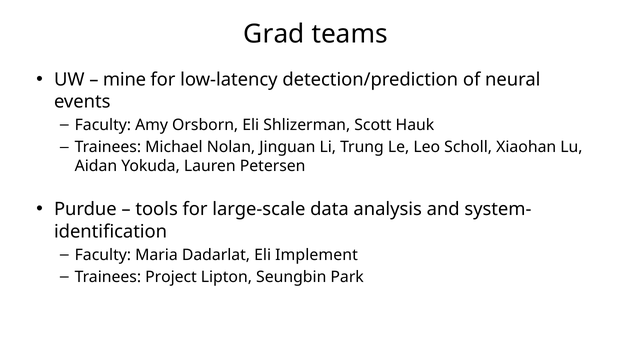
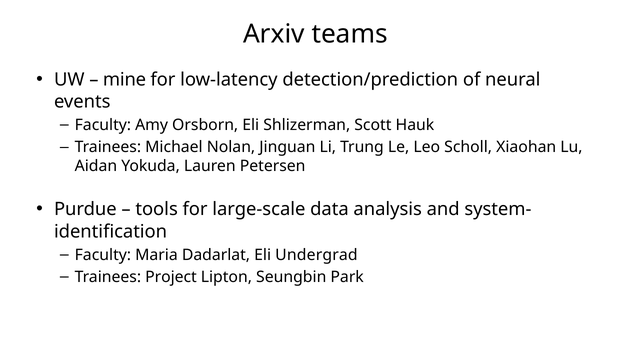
Grad: Grad -> Arxiv (274, 34)
Implement: Implement -> Undergrad (316, 255)
